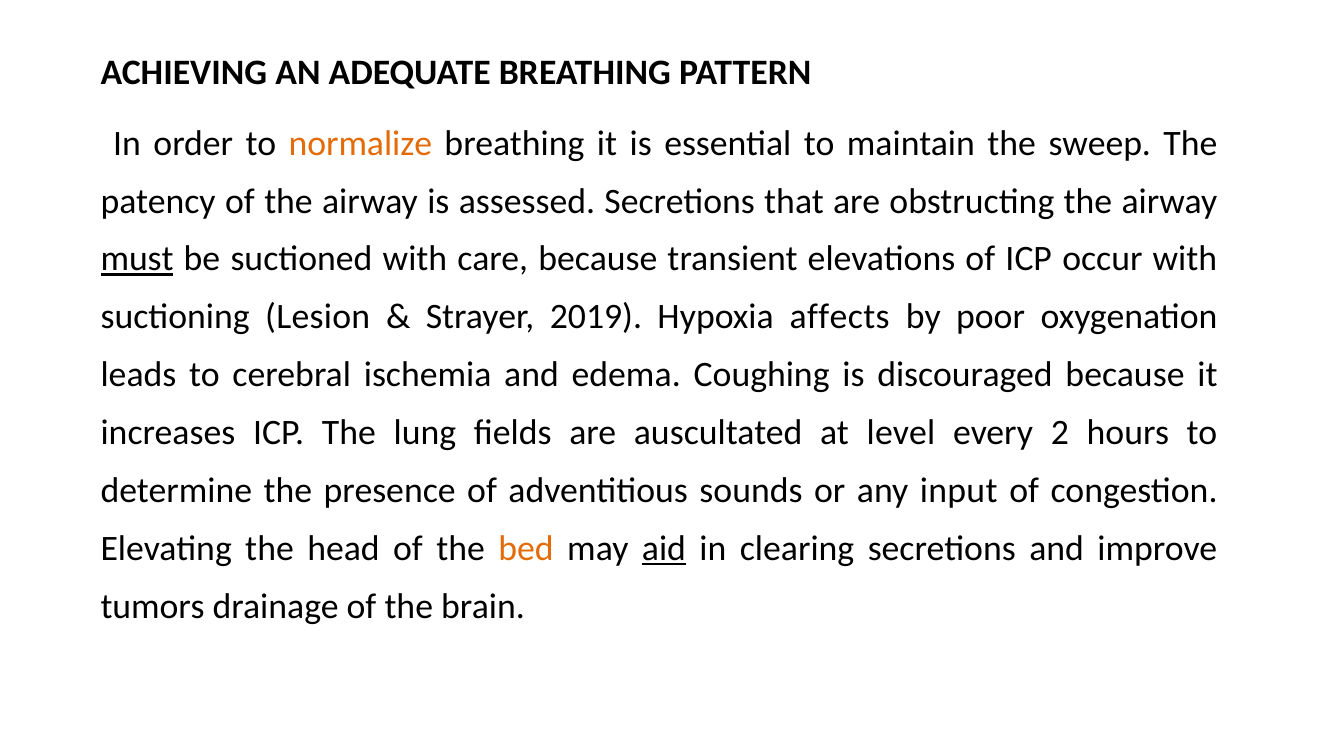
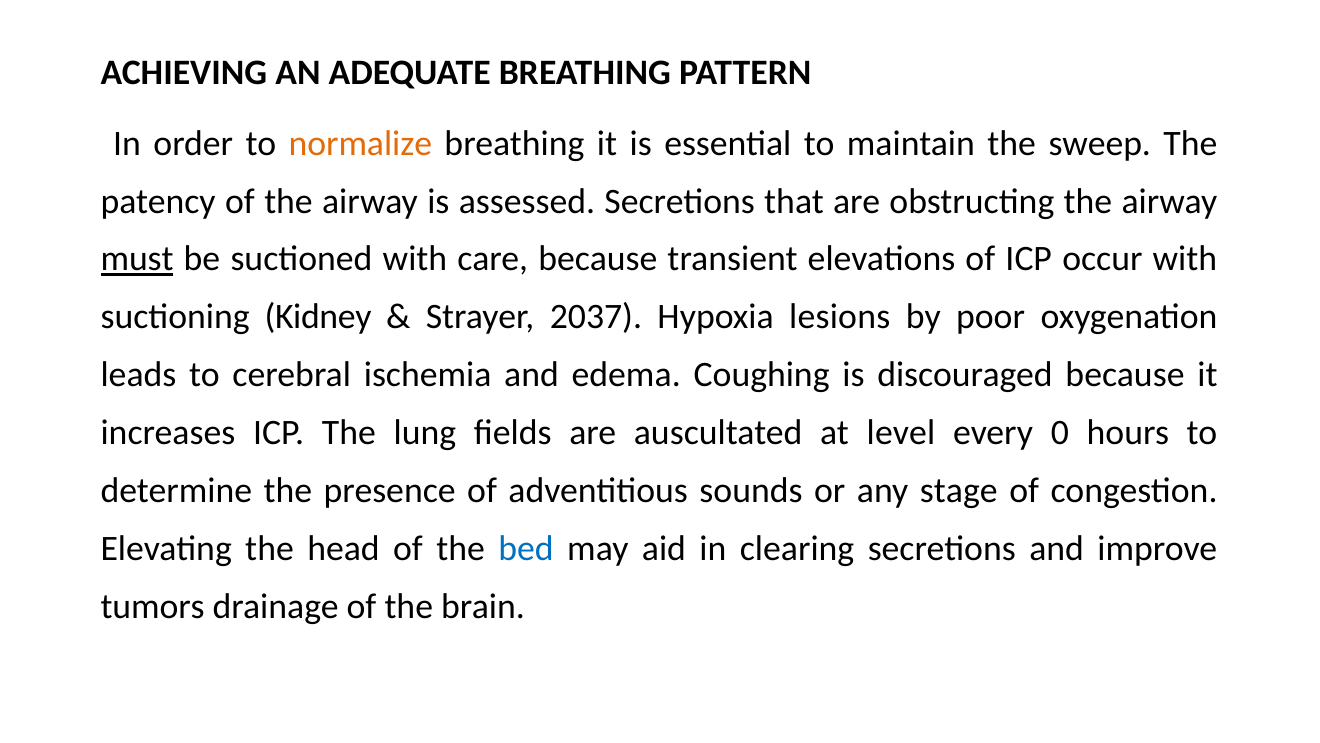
Lesion: Lesion -> Kidney (318, 317)
2019: 2019 -> 2037 (596, 317)
affects: affects -> lesions (840, 317)
2: 2 -> 0 (1060, 433)
input: input -> stage (959, 491)
bed colour: orange -> blue (526, 548)
aid underline: present -> none (664, 548)
